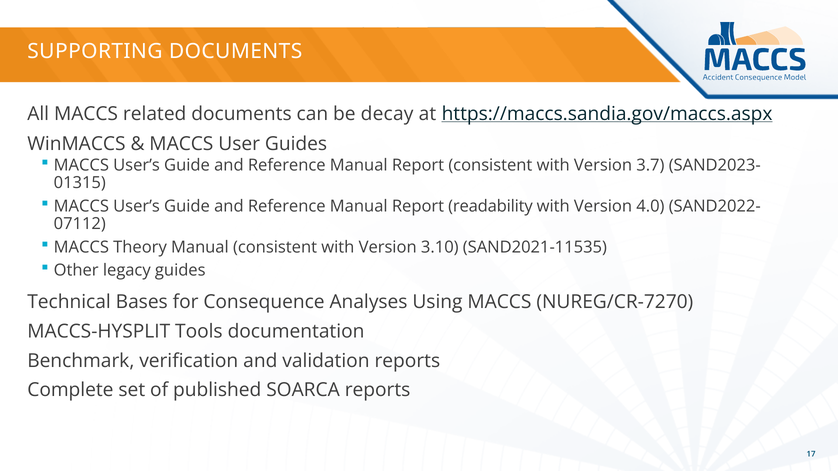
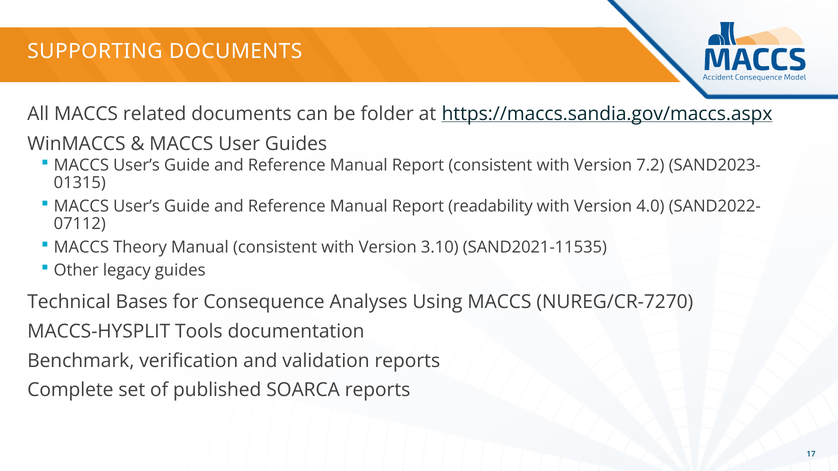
decay: decay -> folder (387, 114)
3.7: 3.7 -> 7.2 (650, 165)
